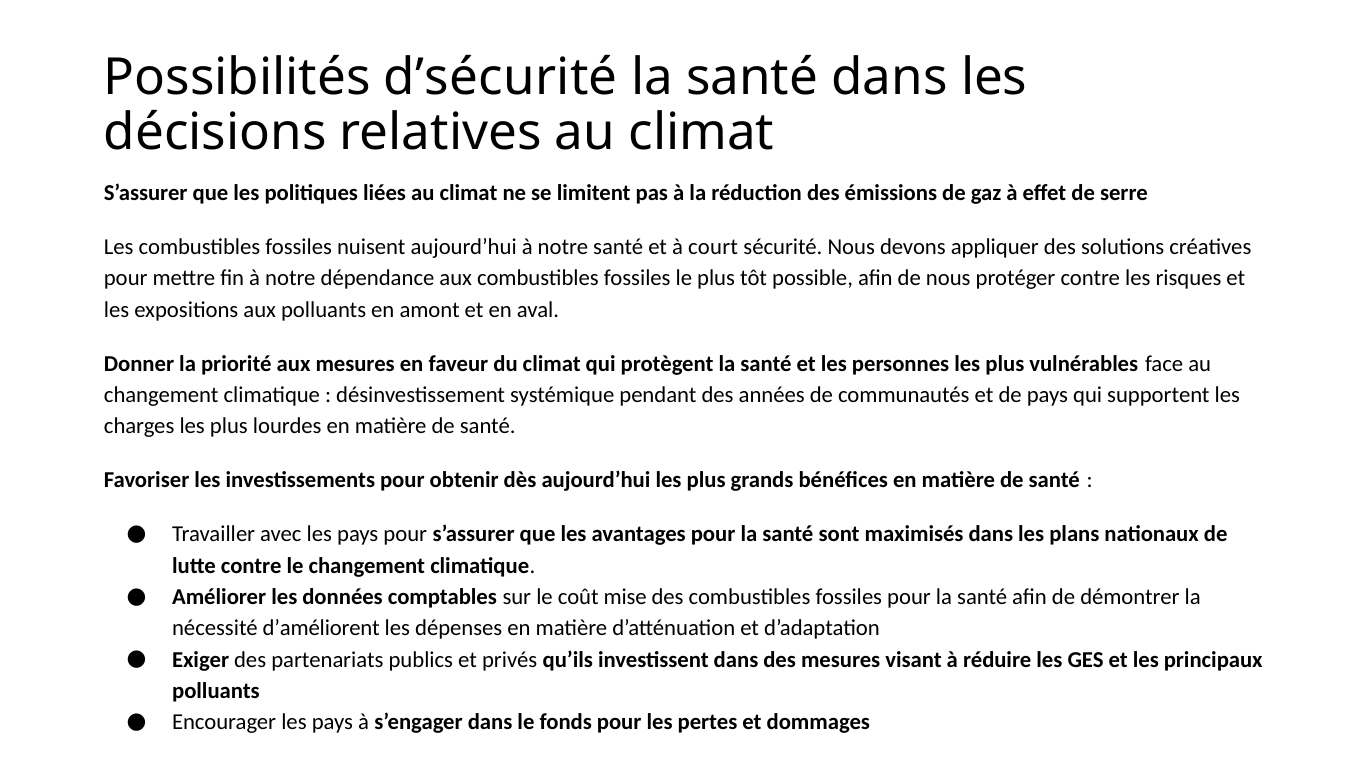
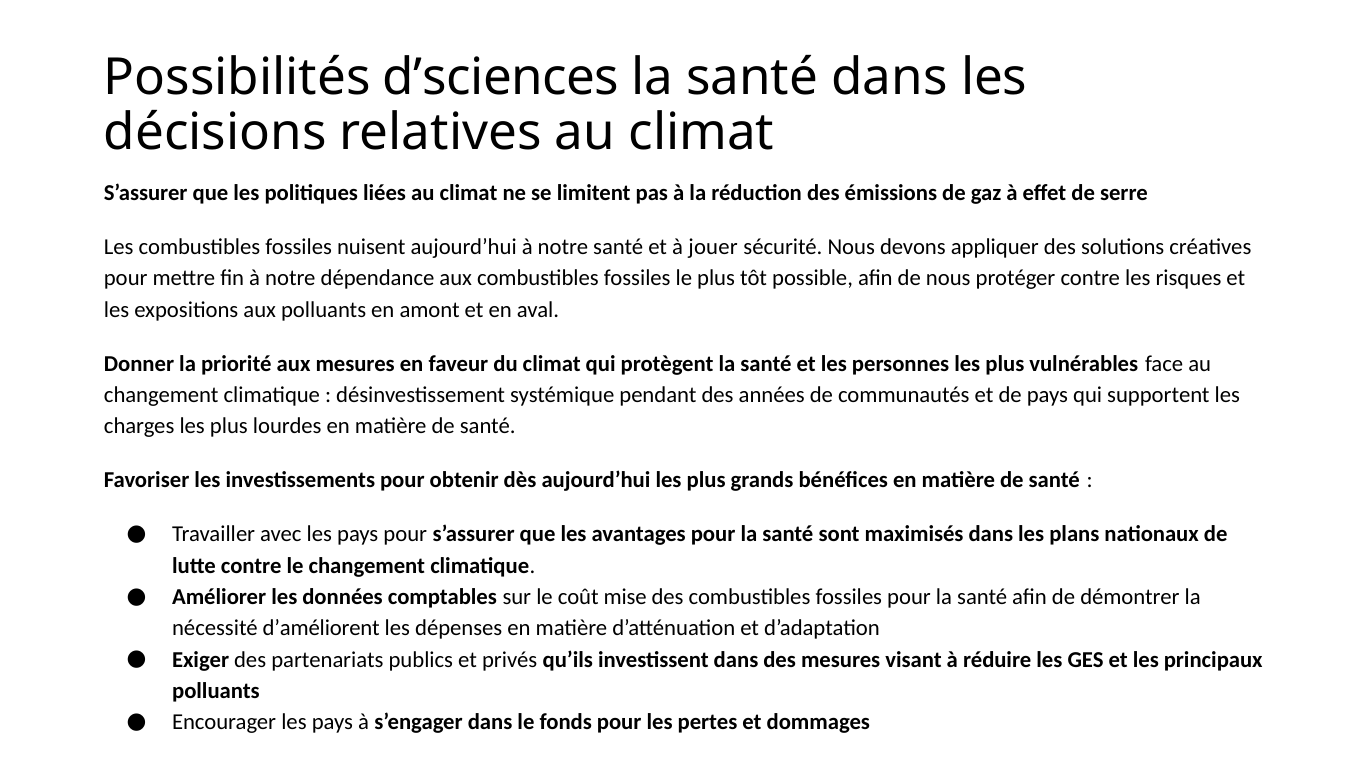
d’sécurité: d’sécurité -> d’sciences (501, 77)
court: court -> jouer (713, 247)
